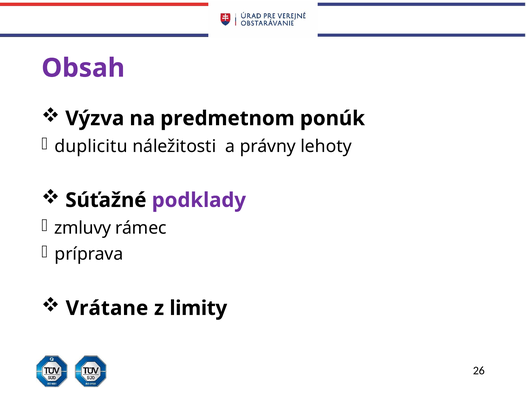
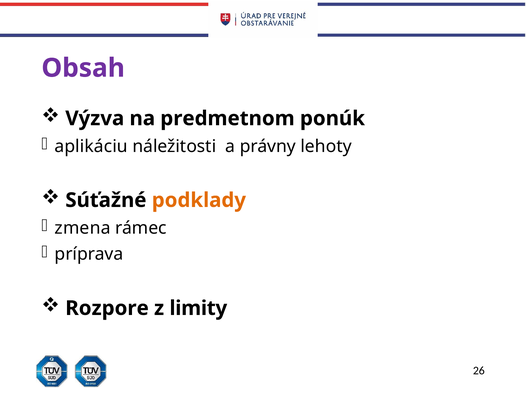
duplicitu: duplicitu -> aplikáciu (91, 146)
podklady colour: purple -> orange (199, 200)
zmluvy: zmluvy -> zmena (83, 228)
Vrátane: Vrátane -> Rozpore (107, 309)
